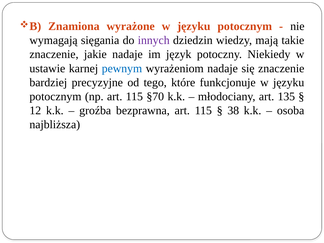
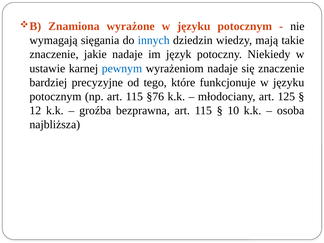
innych colour: purple -> blue (154, 40)
§70: §70 -> §76 (155, 96)
135: 135 -> 125 (286, 96)
38: 38 -> 10 (233, 111)
